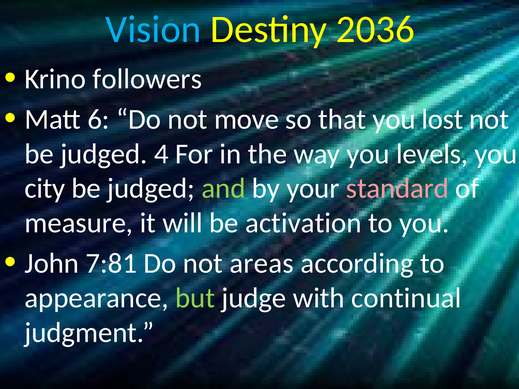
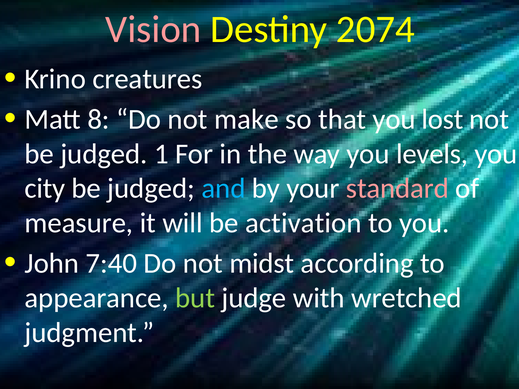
Vision colour: light blue -> pink (153, 29)
2036: 2036 -> 2074 (375, 29)
followers: followers -> creatures (147, 79)
6: 6 -> 8 (99, 119)
move: move -> make (246, 119)
4: 4 -> 1 (161, 154)
and colour: light green -> light blue (223, 189)
7:81: 7:81 -> 7:40 (111, 264)
areas: areas -> midst (262, 264)
continual: continual -> wretched (406, 298)
